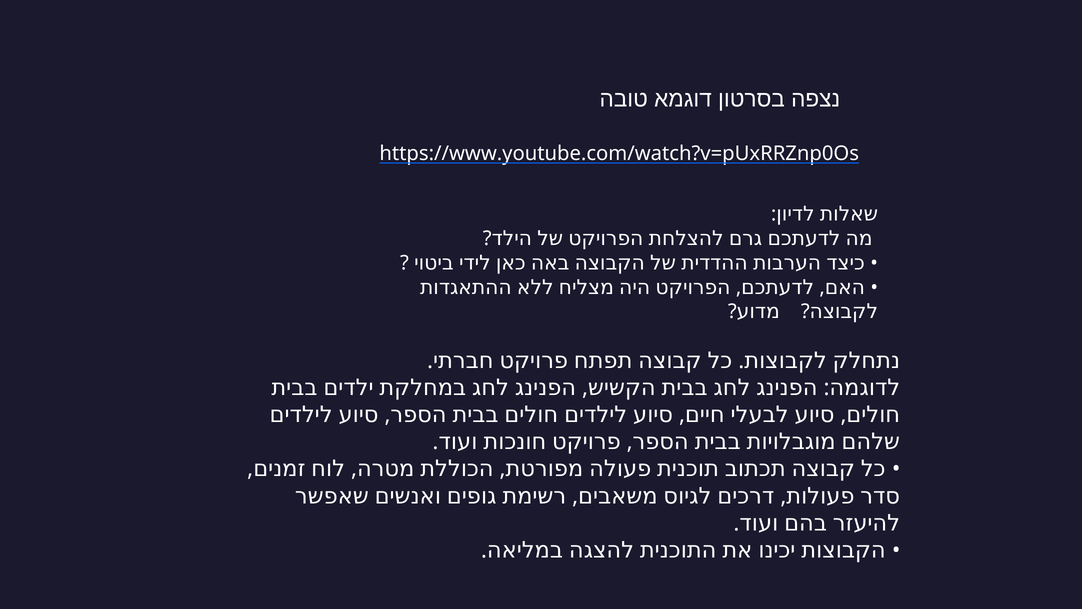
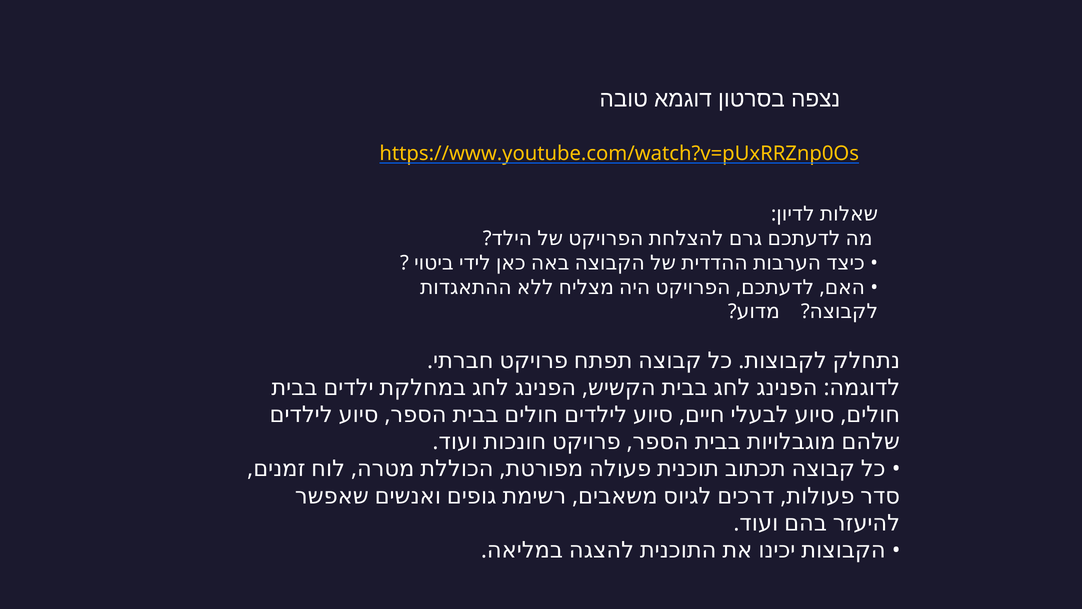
https://www.youtube.com/watch?v=pUxRRZnp0Os colour: white -> yellow (619, 154)
